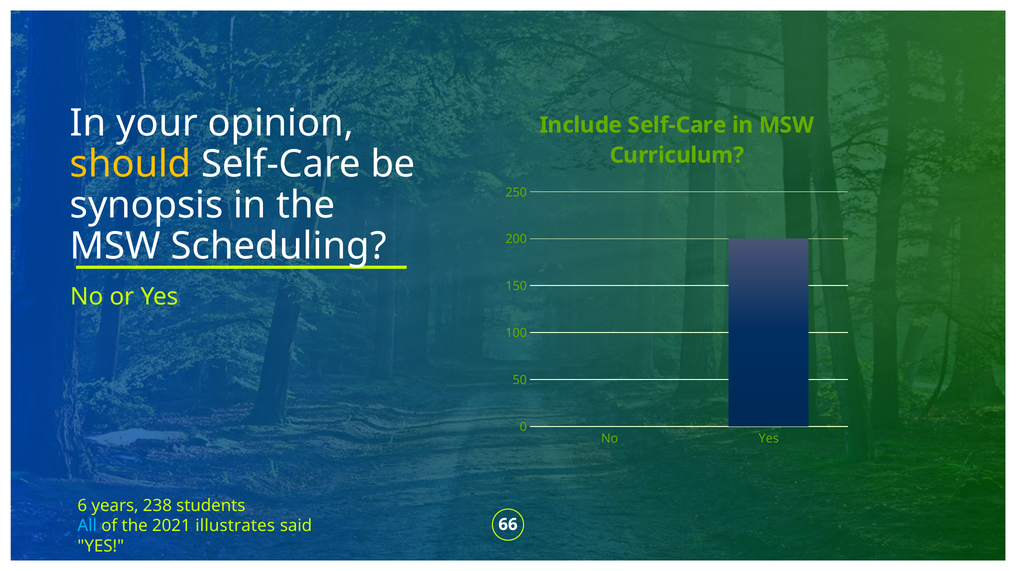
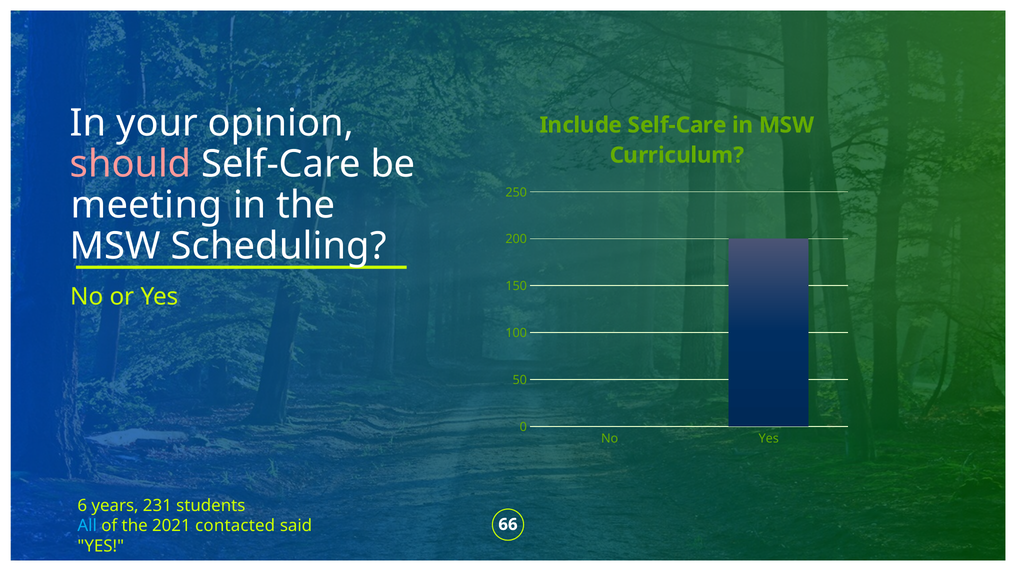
should colour: yellow -> pink (131, 164)
synopsis: synopsis -> meeting (146, 205)
238: 238 -> 231 (157, 506)
illustrates: illustrates -> contacted (235, 526)
